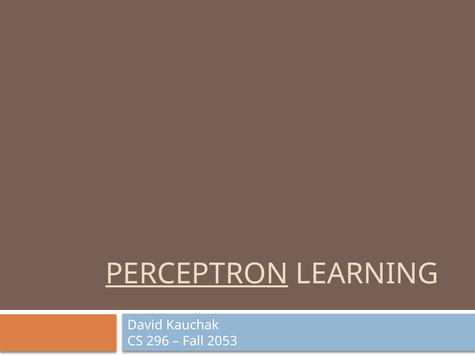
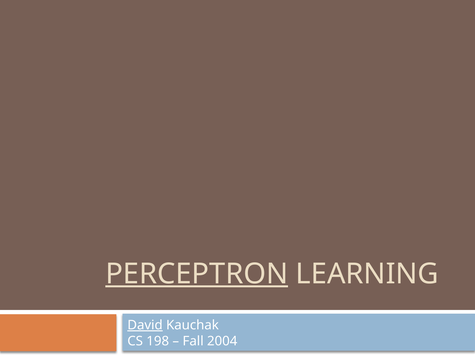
David underline: none -> present (145, 325)
296: 296 -> 198 (158, 341)
2053: 2053 -> 2004 (222, 341)
